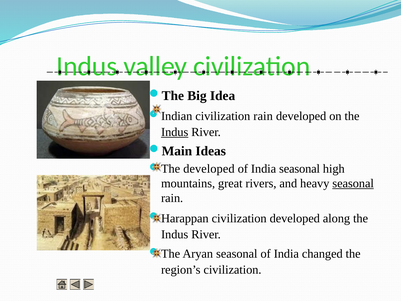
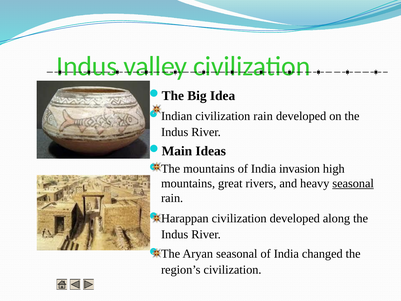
Indus underline: present -> none (175, 132)
developed: developed -> mountains (209, 169)
India seasonal: seasonal -> invasion (300, 169)
